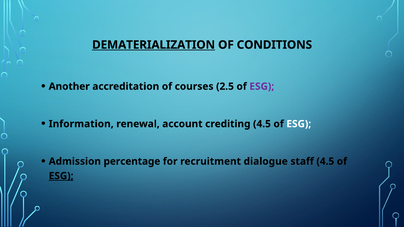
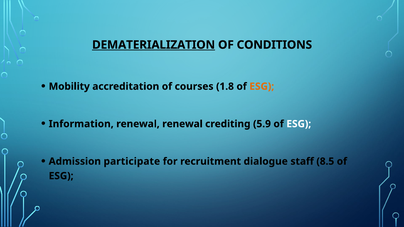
Another: Another -> Mobility (69, 87)
2.5: 2.5 -> 1.8 (225, 87)
ESG colour: purple -> orange (262, 87)
renewal account: account -> renewal (182, 124)
crediting 4.5: 4.5 -> 5.9 (262, 124)
percentage: percentage -> participate (132, 162)
staff 4.5: 4.5 -> 8.5 (325, 162)
ESG underline: present -> none (61, 176)
